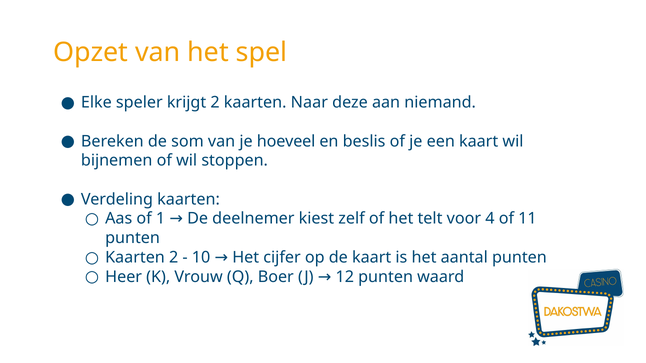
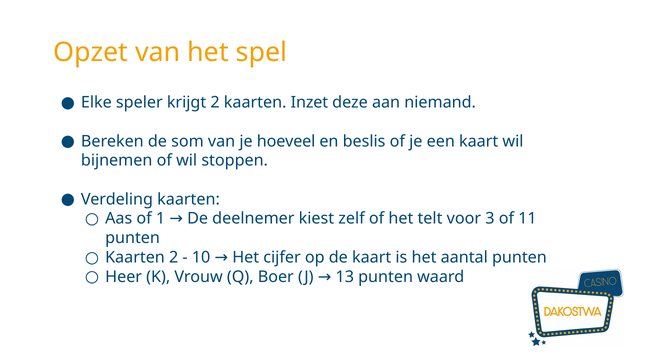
Naar: Naar -> Inzet (309, 103)
4: 4 -> 3 (490, 219)
12: 12 -> 13 (345, 277)
